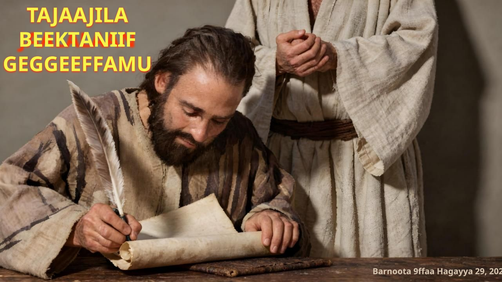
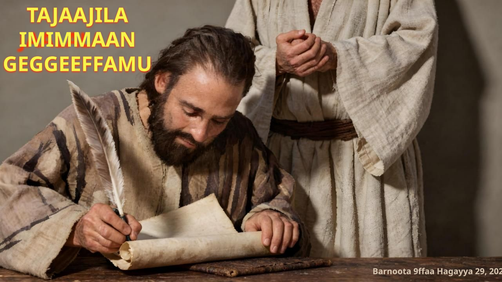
BEEKTANIIF: BEEKTANIIF -> IMIMMAAN (77, 40)
